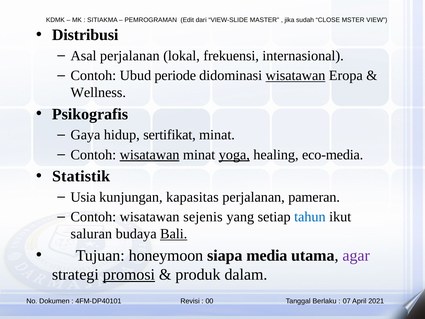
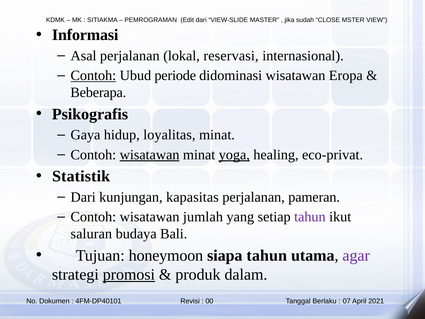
Distribusi: Distribusi -> Informasi (85, 35)
frekuensi: frekuensi -> reservasi (231, 56)
Contoh underline: none -> present (93, 76)
wisatawan underline: present -> none (296, 76)
Wellness: Wellness -> Beberapa (98, 93)
sertifikat: sertifikat -> loyalitas (169, 135)
eco-media: eco-media -> eco-privat (333, 155)
Usia: Usia -> Dari (83, 197)
sejenis: sejenis -> jumlah (203, 217)
tahun colour: blue -> purple (310, 217)
Bali underline: present -> none (174, 234)
siapa media: media -> tahun (267, 255)
